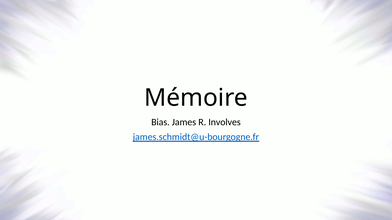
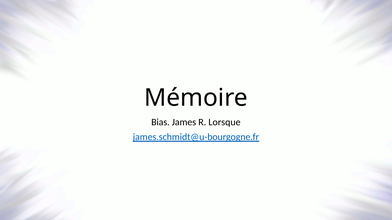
Involves: Involves -> Lorsque (224, 123)
